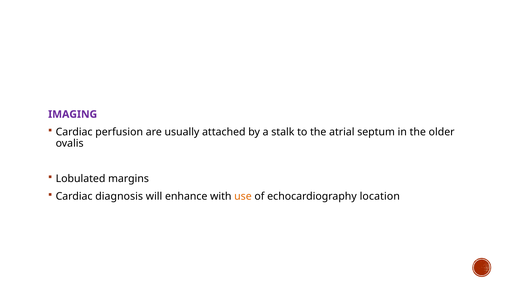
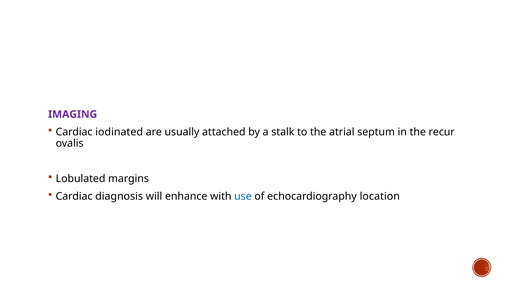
perfusion: perfusion -> iodinated (119, 132)
older: older -> recur (442, 132)
use colour: orange -> blue (243, 196)
